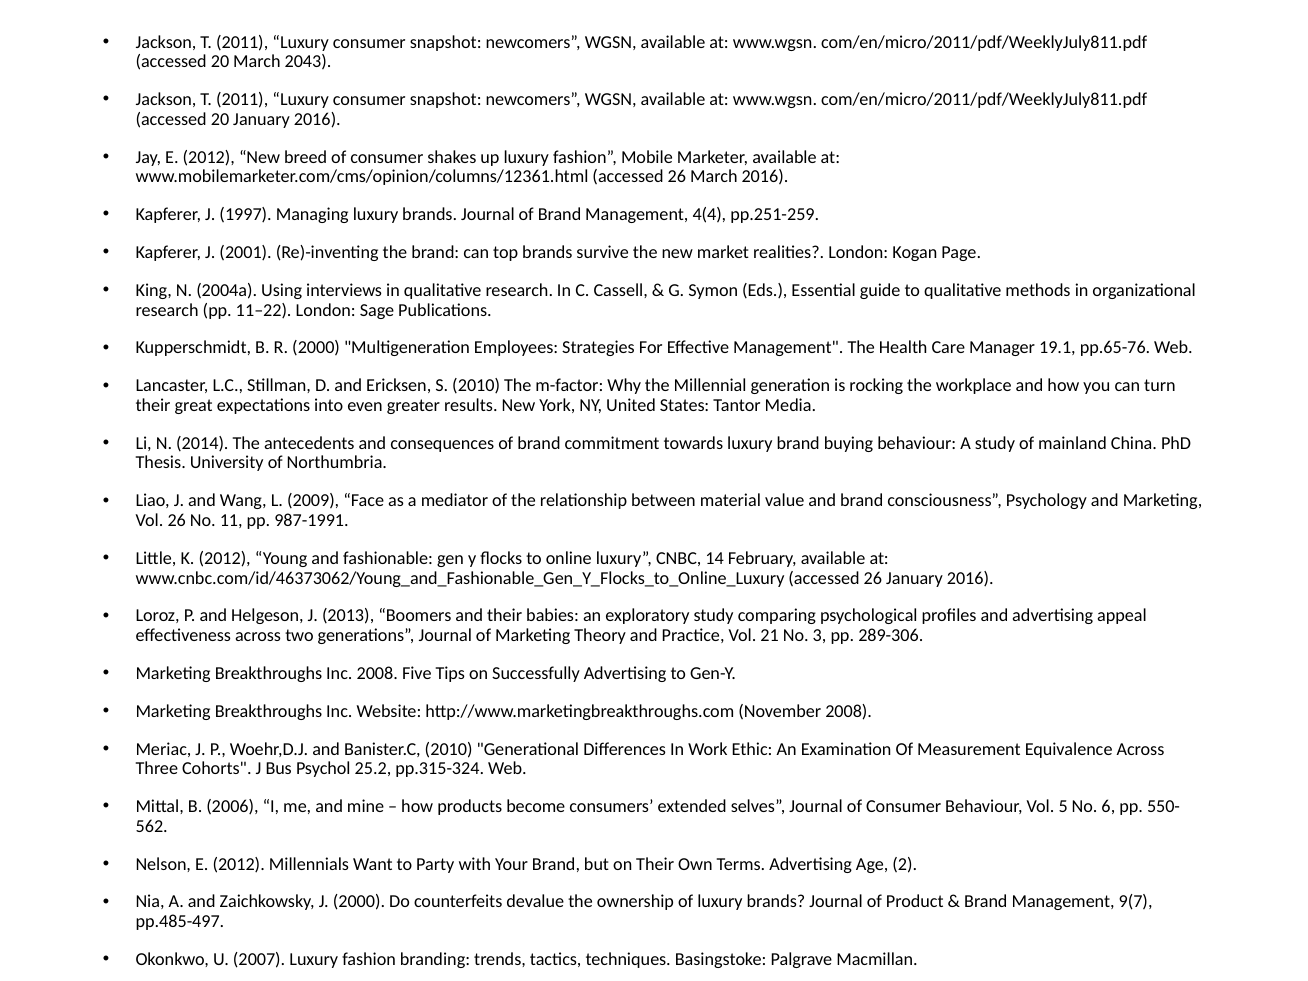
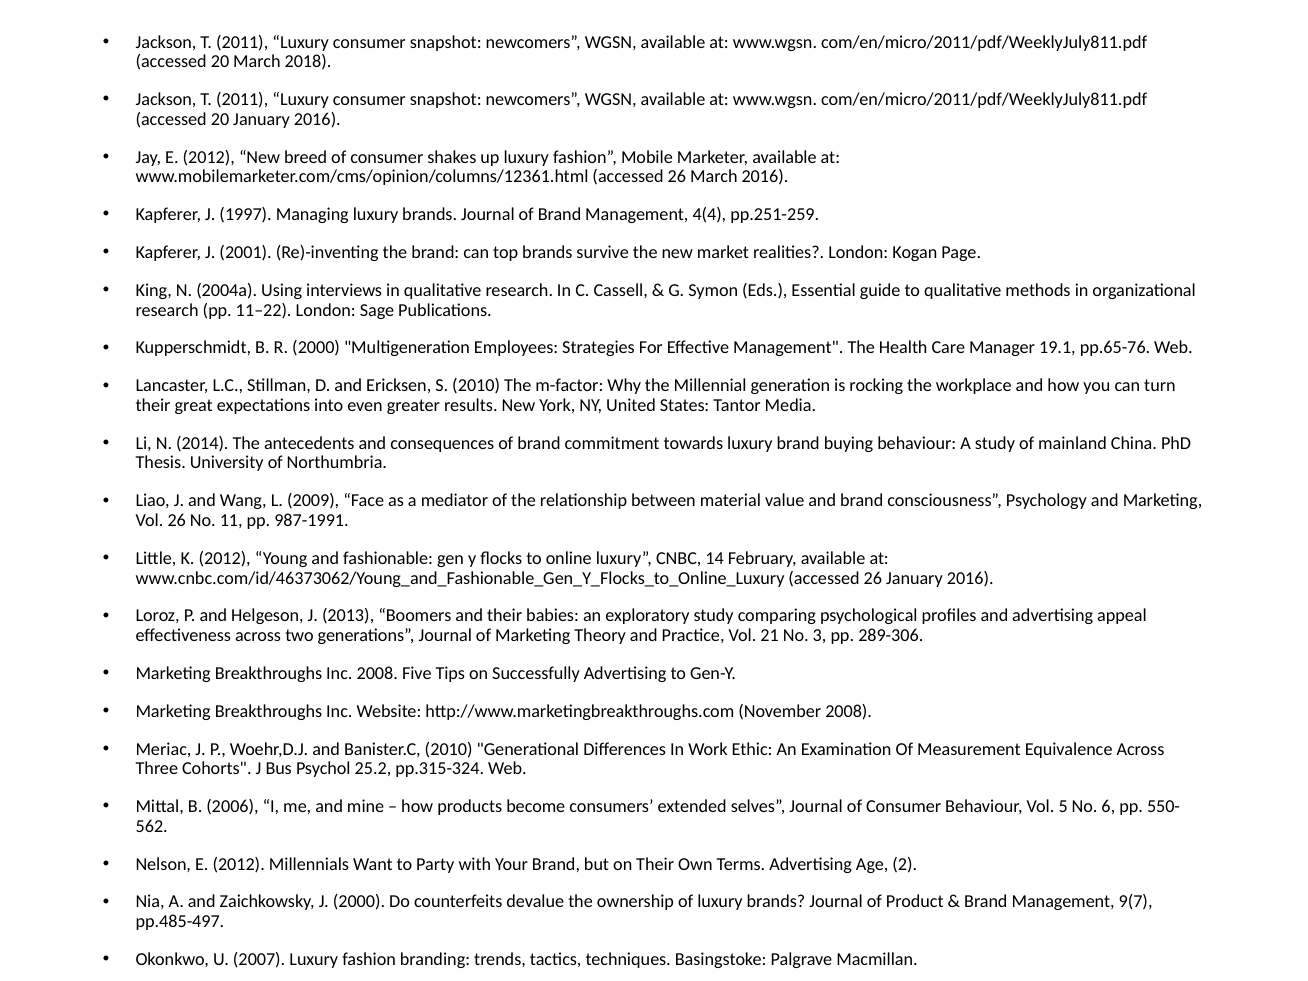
2043: 2043 -> 2018 (308, 62)
